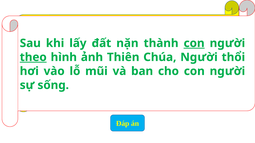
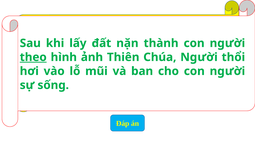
con underline: present -> none (194, 43)
